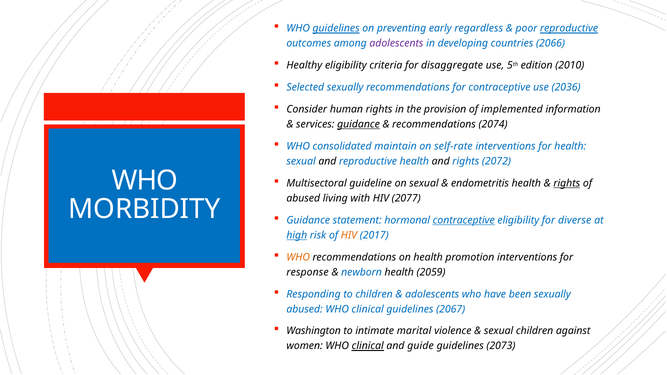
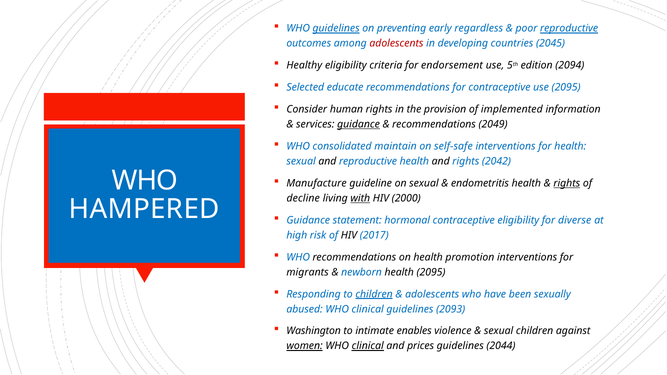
adolescents colour: purple -> red (396, 44)
2066: 2066 -> 2045 (551, 44)
disaggregate: disaggregate -> endorsement (452, 65)
2010: 2010 -> 2094 (570, 65)
Selected sexually: sexually -> educate (345, 87)
use 2036: 2036 -> 2095 (566, 87)
2074: 2074 -> 2049 (493, 124)
self-rate: self-rate -> self-safe (453, 146)
2072: 2072 -> 2042 (496, 161)
Multisectoral: Multisectoral -> Manufacture (317, 183)
abused: abused -> decline (303, 198)
with underline: none -> present (360, 198)
2077: 2077 -> 2000 (406, 198)
MORBIDITY: MORBIDITY -> HAMPERED (144, 209)
contraceptive underline: present -> none (464, 220)
high underline: present -> none (297, 235)
HIV colour: orange -> black (349, 235)
WHO colour: orange -> blue (298, 257)
response: response -> migrants (308, 272)
health 2059: 2059 -> 2095 (431, 272)
children underline: none -> present (374, 294)
2067: 2067 -> 2093 (451, 309)
marital: marital -> enables (414, 331)
women underline: none -> present (305, 346)
guide: guide -> prices (421, 346)
2073: 2073 -> 2044 (501, 346)
